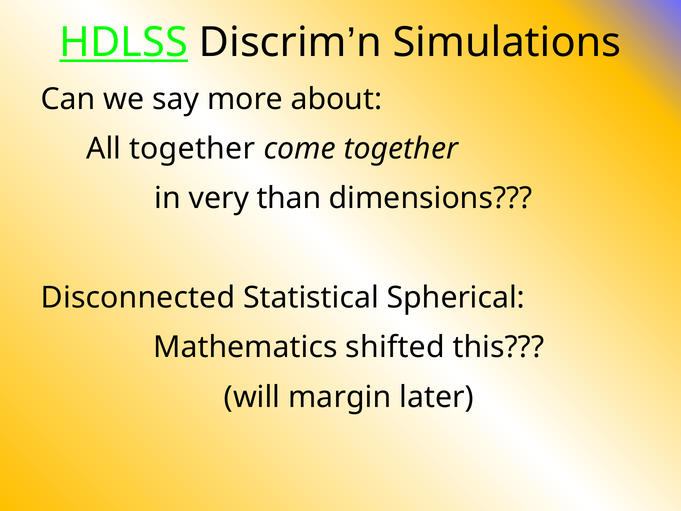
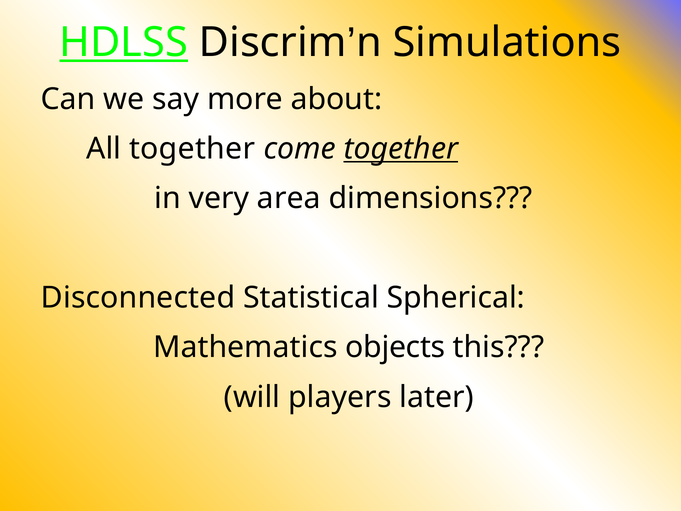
together underline: none -> present (401, 149)
than: than -> area (289, 198)
shifted: shifted -> objects (395, 347)
margin: margin -> players (340, 397)
